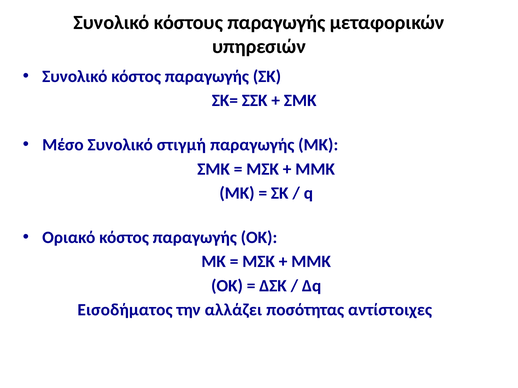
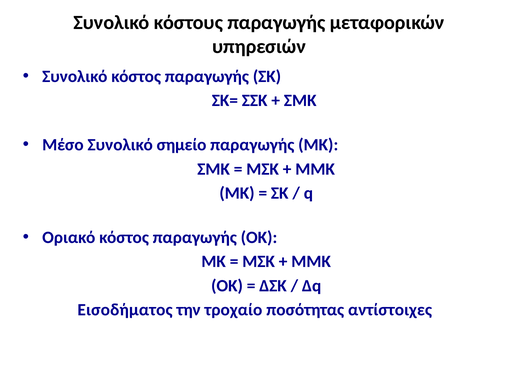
στιγμή: στιγμή -> σημείο (182, 145)
αλλάζει: αλλάζει -> τροχαίο (233, 310)
